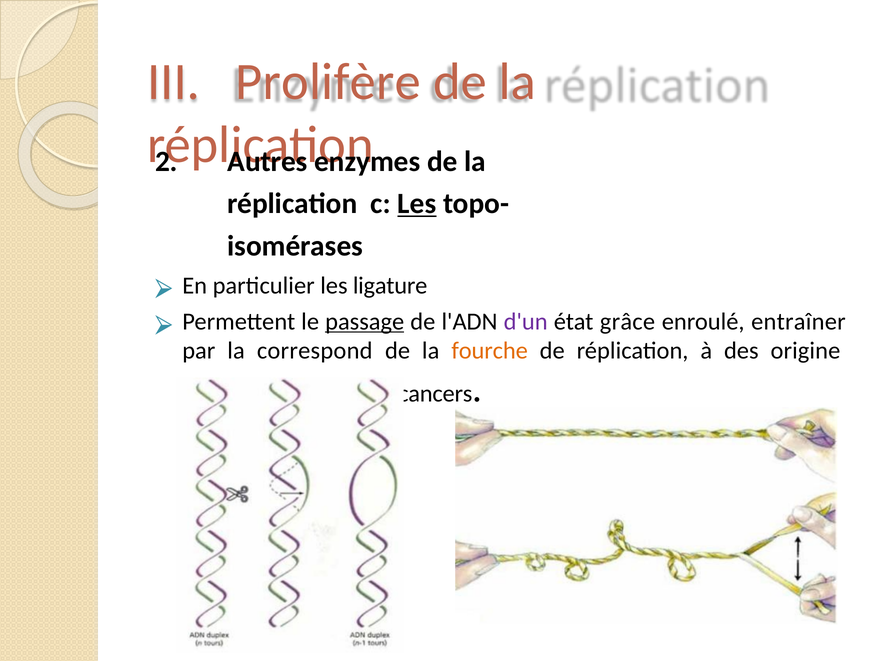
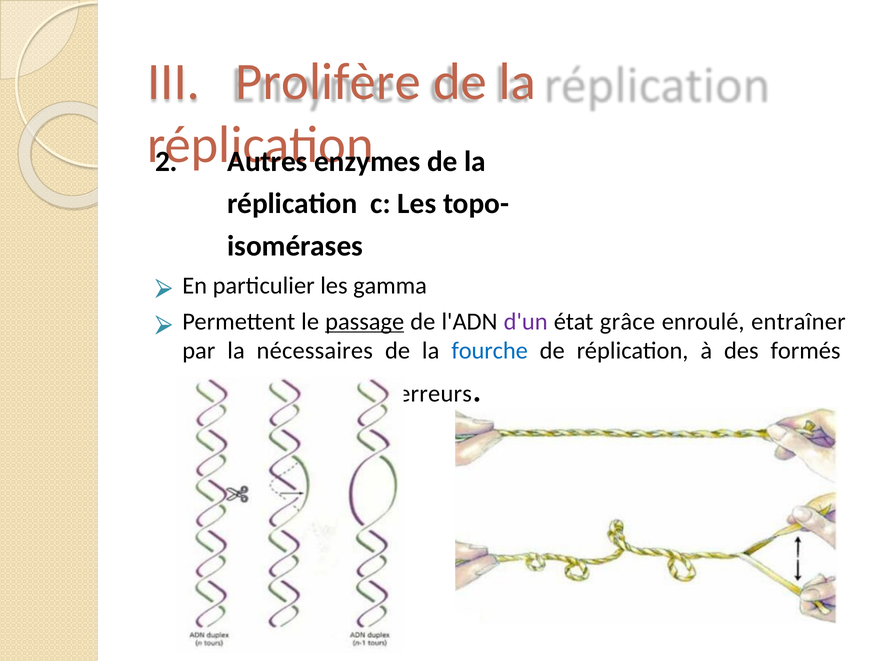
Les underline: present -> none (417, 204)
ligature: ligature -> gamma (390, 286)
correspond: correspond -> nécessaires (315, 350)
fourche colour: orange -> blue (490, 350)
origine: origine -> formés (805, 350)
cancers: cancers -> erreurs (435, 394)
